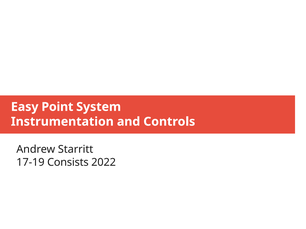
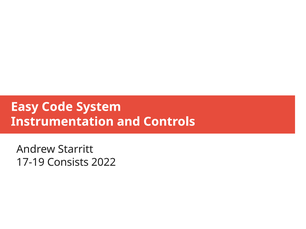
Point: Point -> Code (57, 107)
